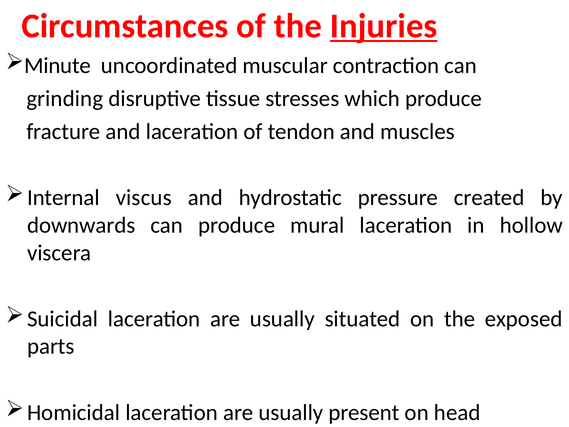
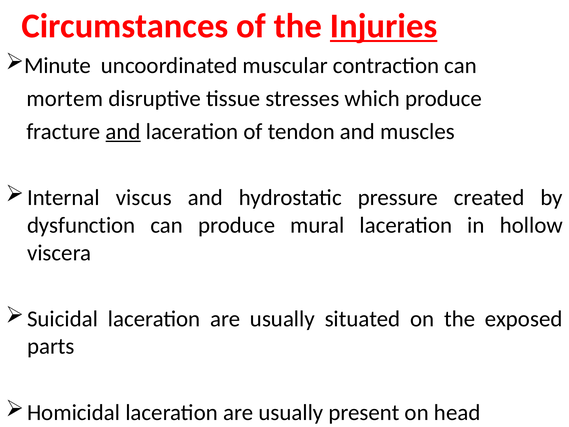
grinding: grinding -> mortem (65, 98)
and underline: none -> present (123, 132)
downwards: downwards -> dysfunction (81, 225)
